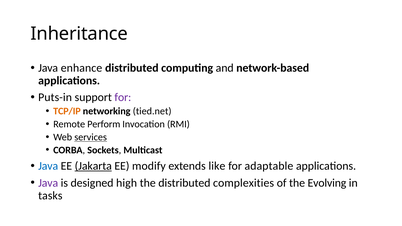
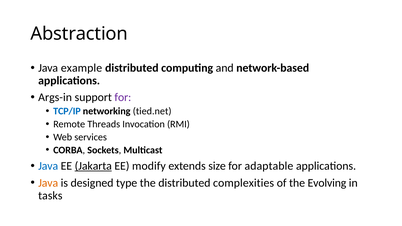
Inheritance: Inheritance -> Abstraction (79, 34)
enhance: enhance -> example (82, 68)
Puts-in: Puts-in -> Args-in (55, 97)
TCP/IP colour: orange -> blue (67, 111)
Perform: Perform -> Threads (104, 124)
services underline: present -> none (91, 137)
like: like -> size (217, 166)
Java colour: purple -> orange (48, 183)
high: high -> type (127, 183)
